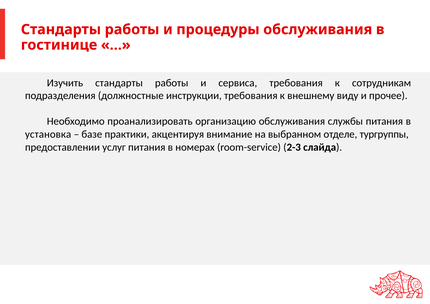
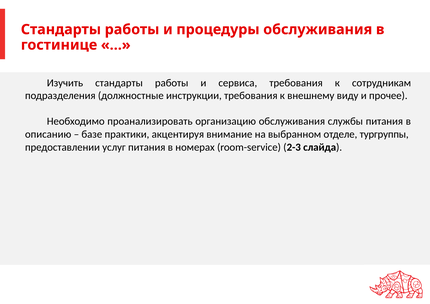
установка: установка -> описанию (48, 134)
